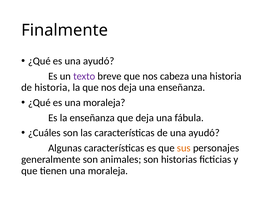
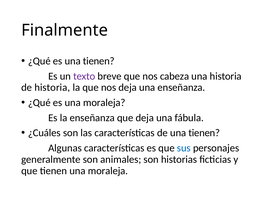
es una ayudó: ayudó -> tienen (99, 61)
de una ayudó: ayudó -> tienen (204, 133)
sus colour: orange -> blue (184, 148)
